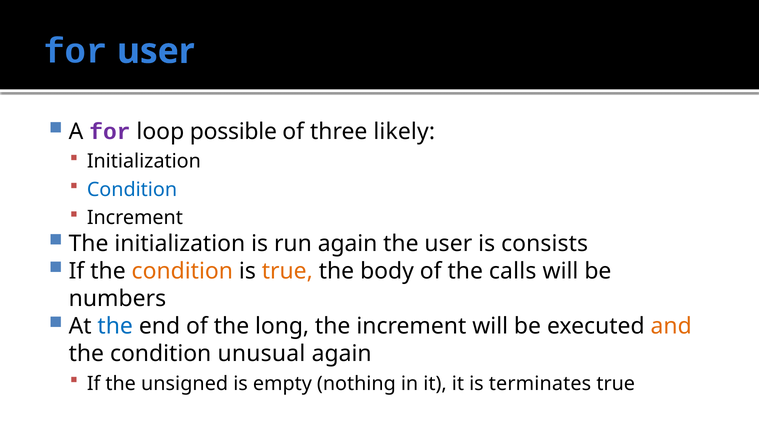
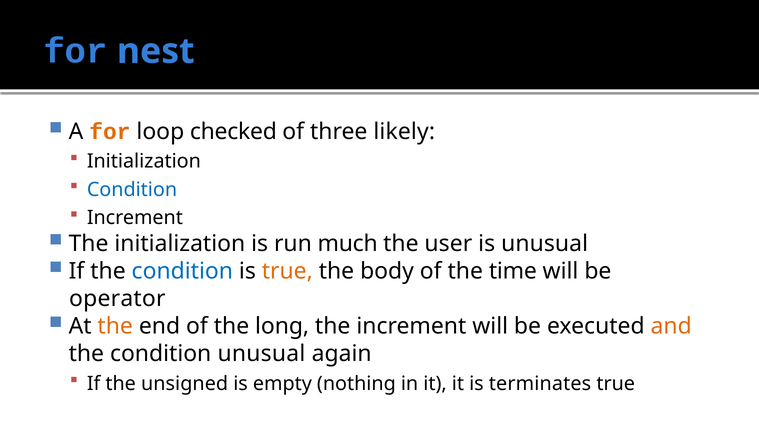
for user: user -> nest (156, 51)
for colour: purple -> orange (110, 132)
possible: possible -> checked (233, 132)
run again: again -> much (348, 244)
is consists: consists -> unusual (545, 244)
condition colour: orange -> blue (182, 271)
calls: calls -> time (513, 271)
numbers: numbers -> operator (117, 299)
the colour: blue -> orange (115, 326)
